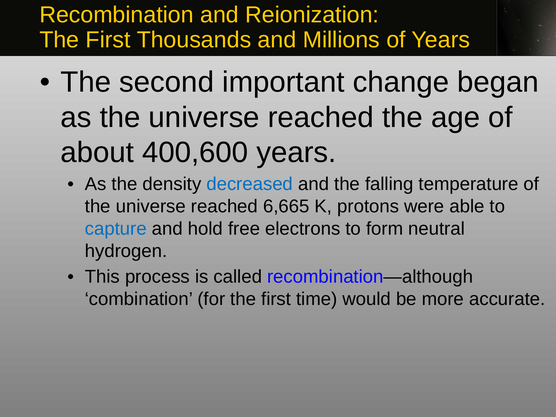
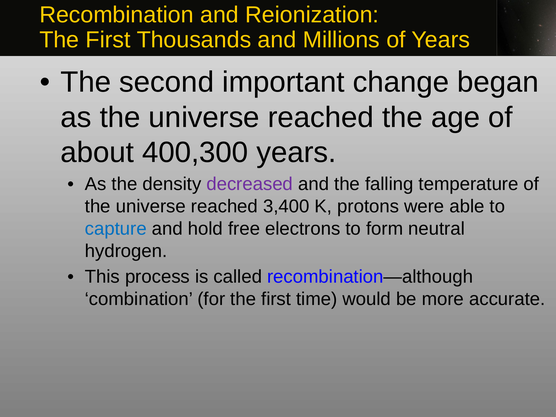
400,600: 400,600 -> 400,300 (195, 153)
decreased colour: blue -> purple (250, 184)
6,665: 6,665 -> 3,400 (286, 206)
